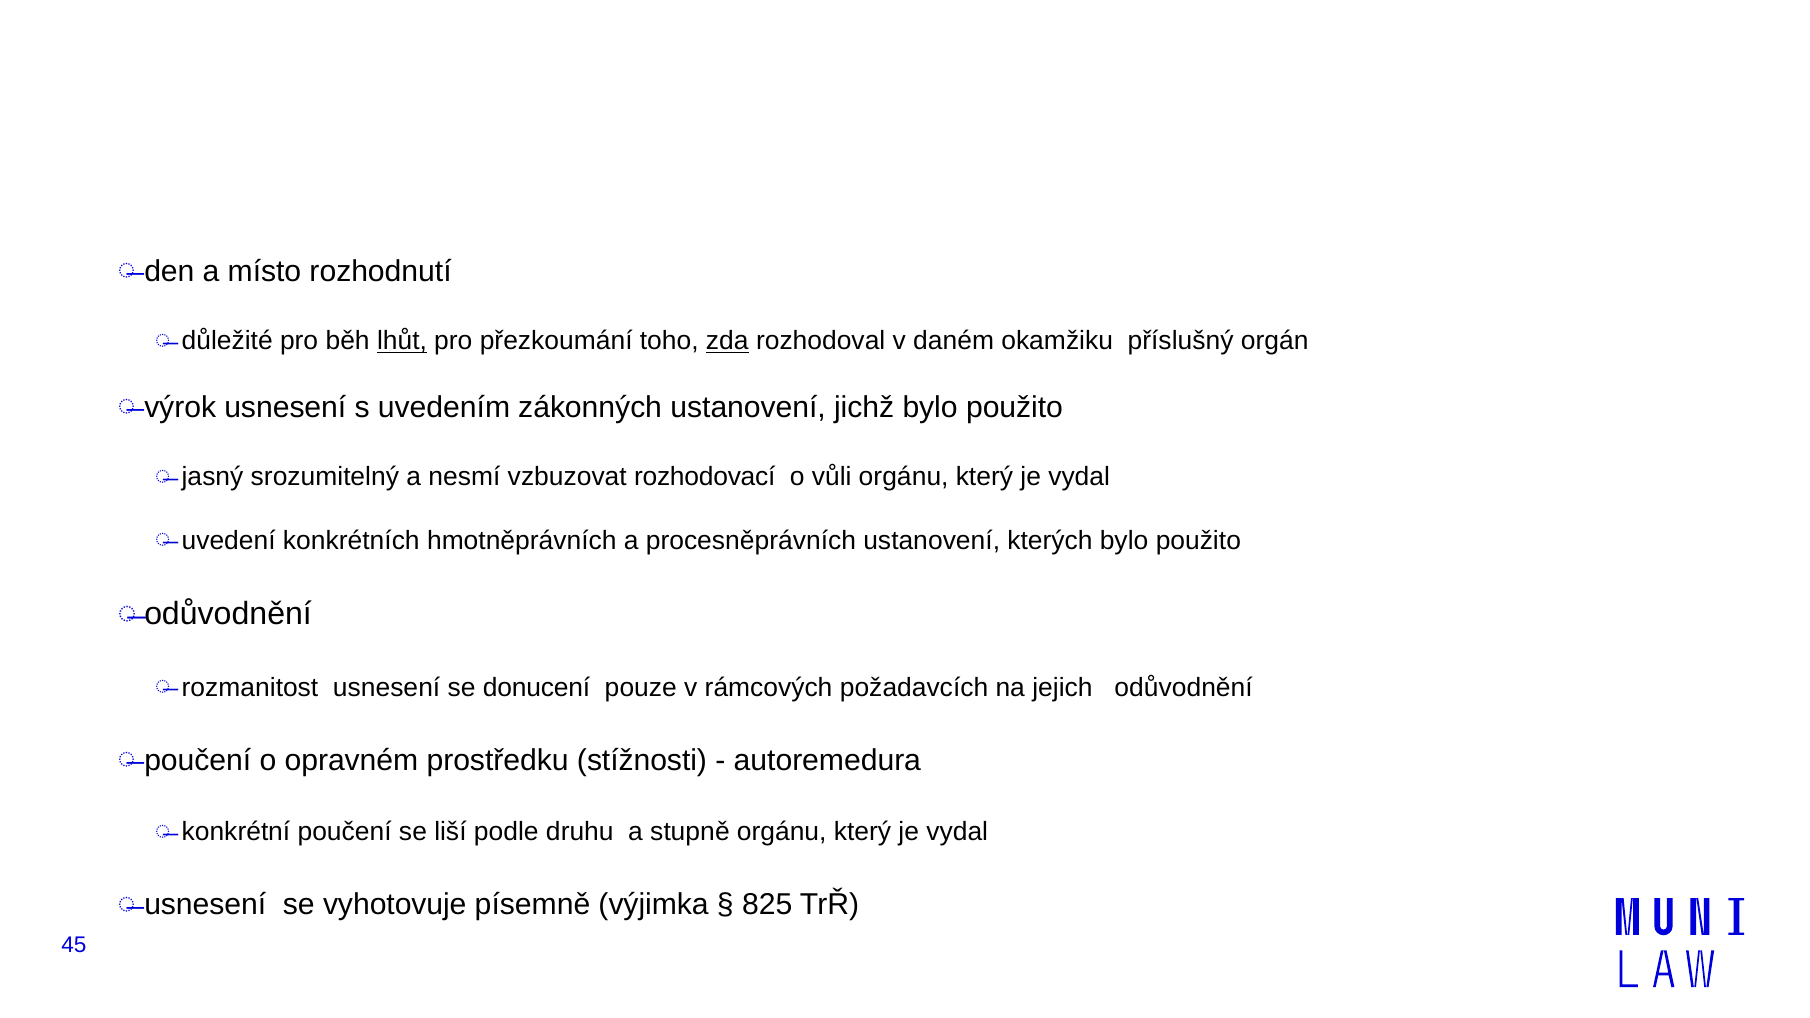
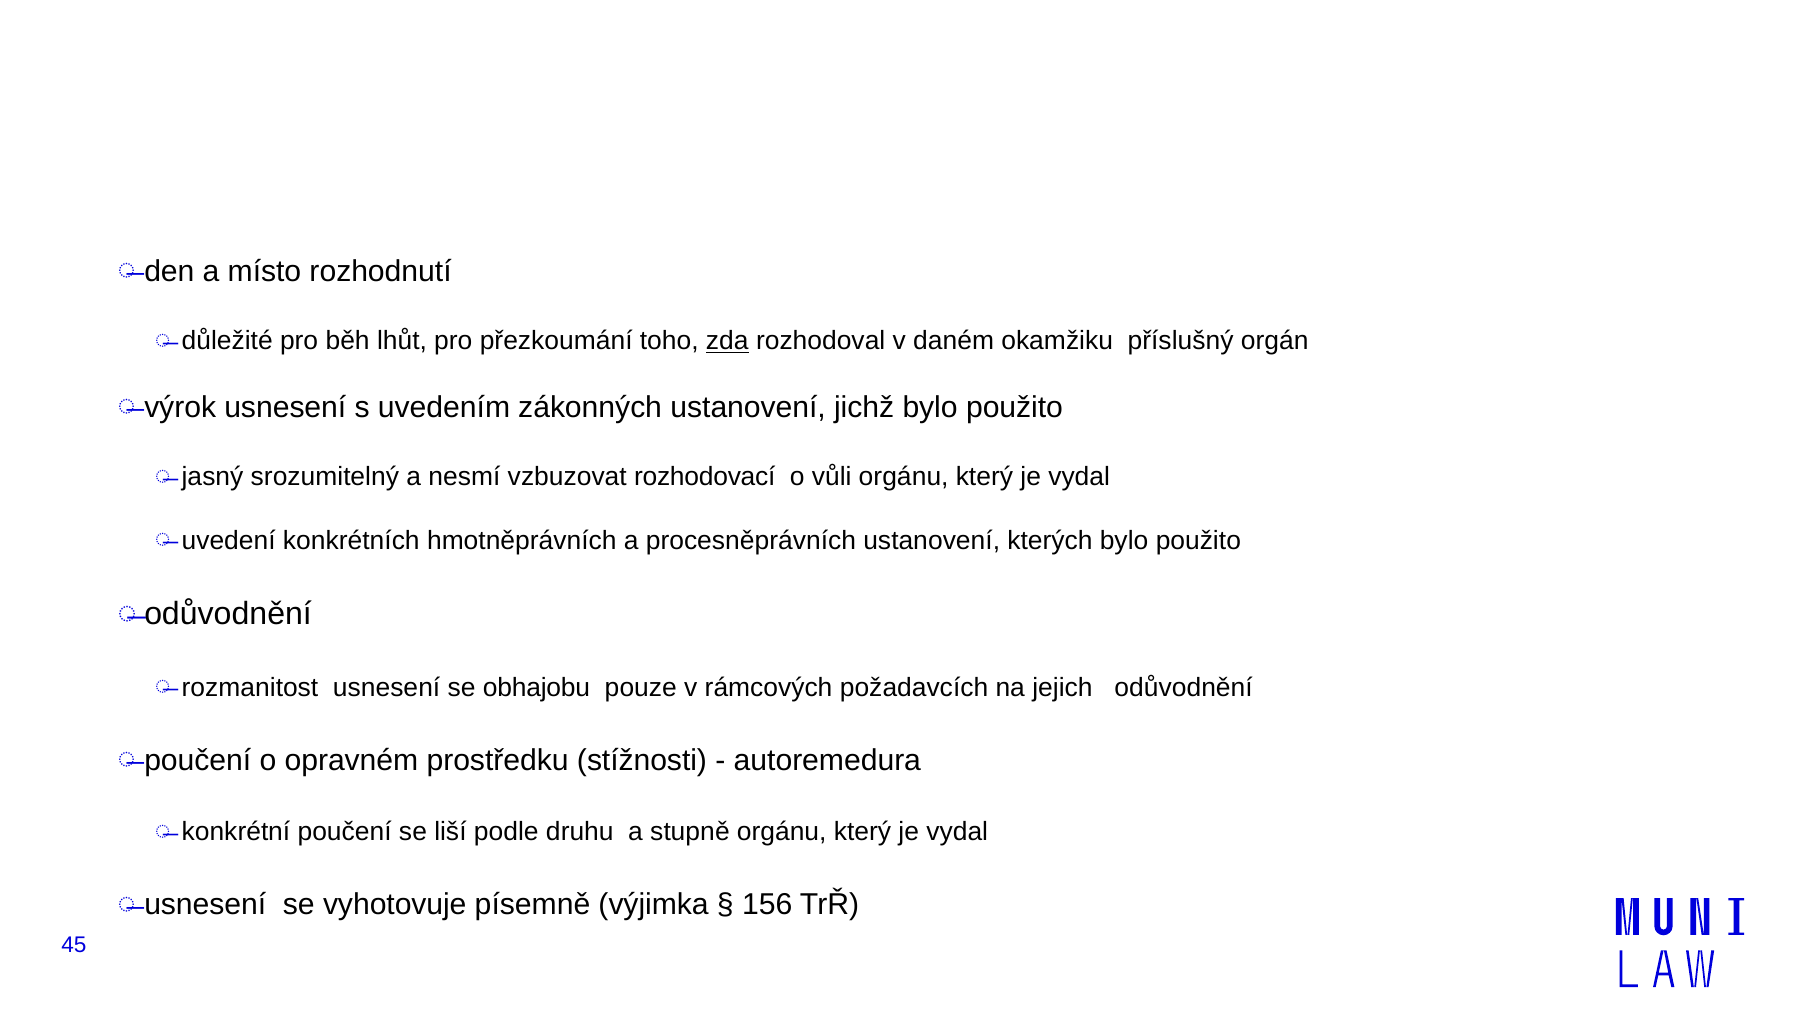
lhůt underline: present -> none (402, 341)
donucení: donucení -> obhajobu (537, 688)
825: 825 -> 156 (767, 905)
